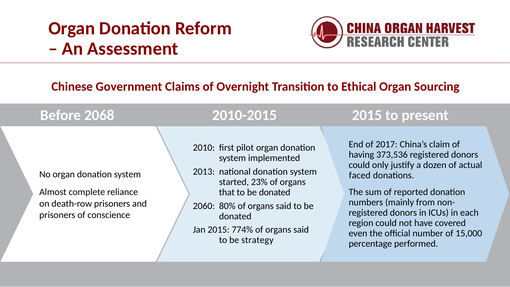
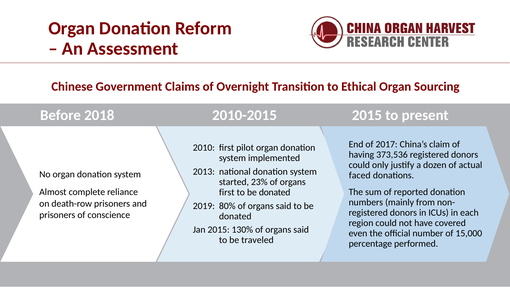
2068: 2068 -> 2018 (99, 115)
that: that -> first (227, 192)
2060: 2060 -> 2019 (204, 206)
774%: 774% -> 130% (242, 230)
strategy: strategy -> traveled (257, 240)
